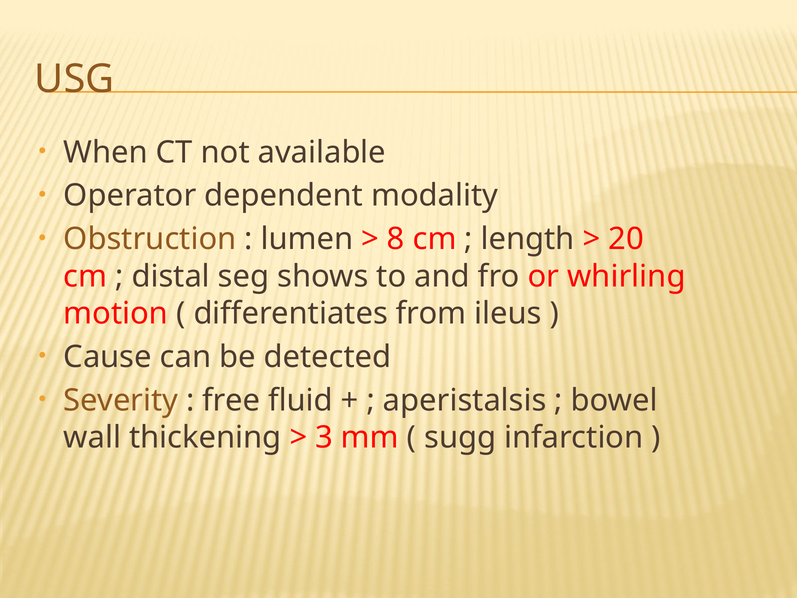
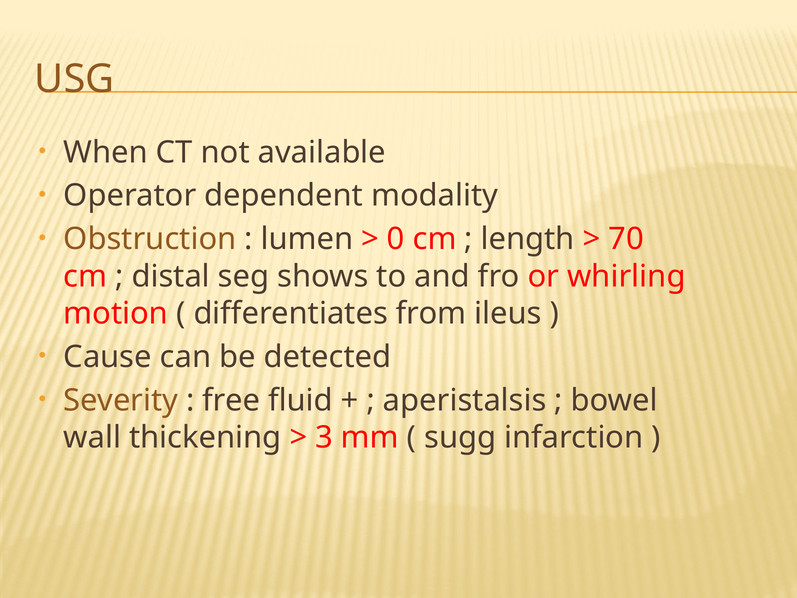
8: 8 -> 0 (396, 239)
20: 20 -> 70 (626, 239)
